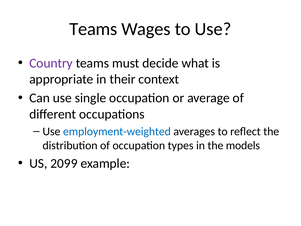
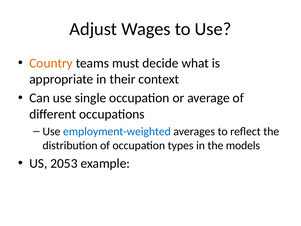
Teams: Teams -> Adjust (93, 29)
Country colour: purple -> orange (51, 63)
2099: 2099 -> 2053 (64, 163)
